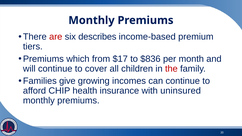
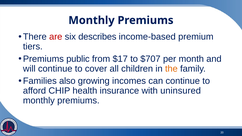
which: which -> public (78, 59)
$836: $836 -> $707 (150, 59)
the colour: red -> orange (171, 69)
give: give -> also (67, 81)
